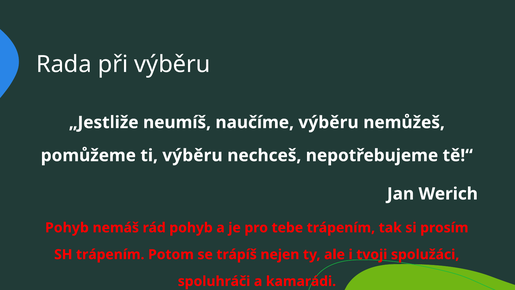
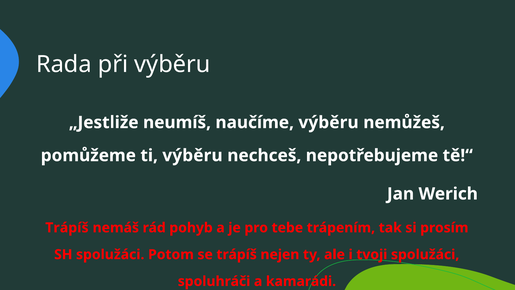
Pohyb: Pohyb -> Trápíš (67, 228)
SH trápením: trápením -> spolužáci (110, 254)
